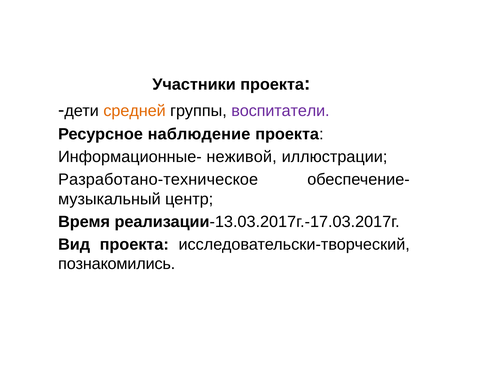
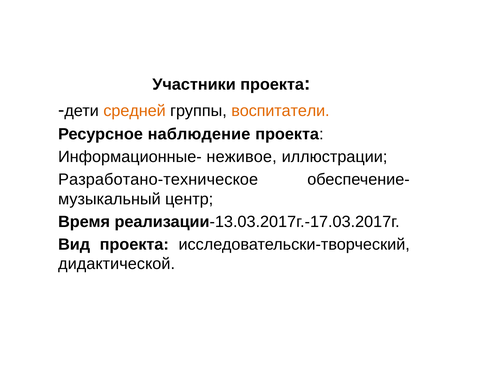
воспитатели colour: purple -> orange (280, 111)
неживой: неживой -> неживое (242, 157)
познакомились: познакомились -> дидактической (117, 264)
